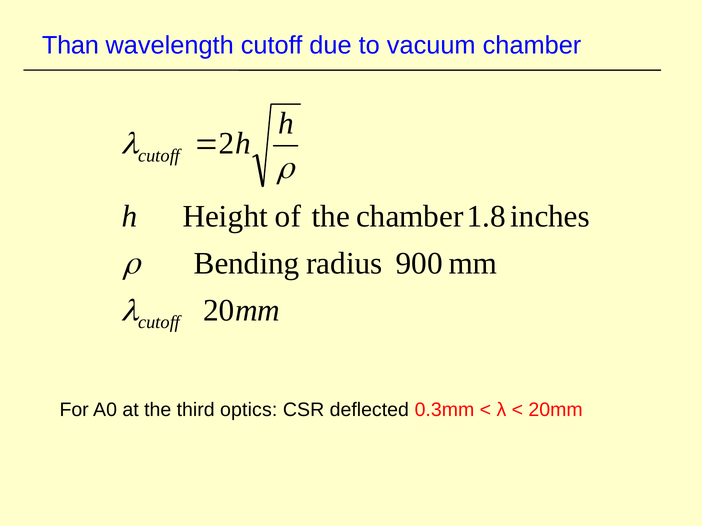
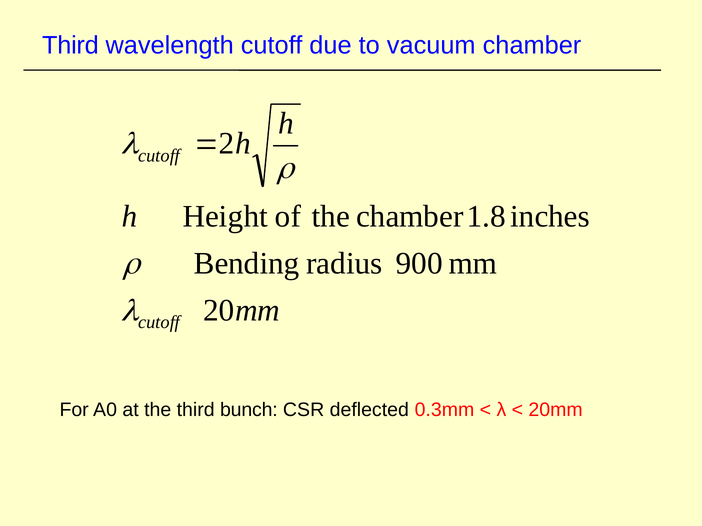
Than: Than -> Third (70, 46)
optics: optics -> bunch (249, 410)
